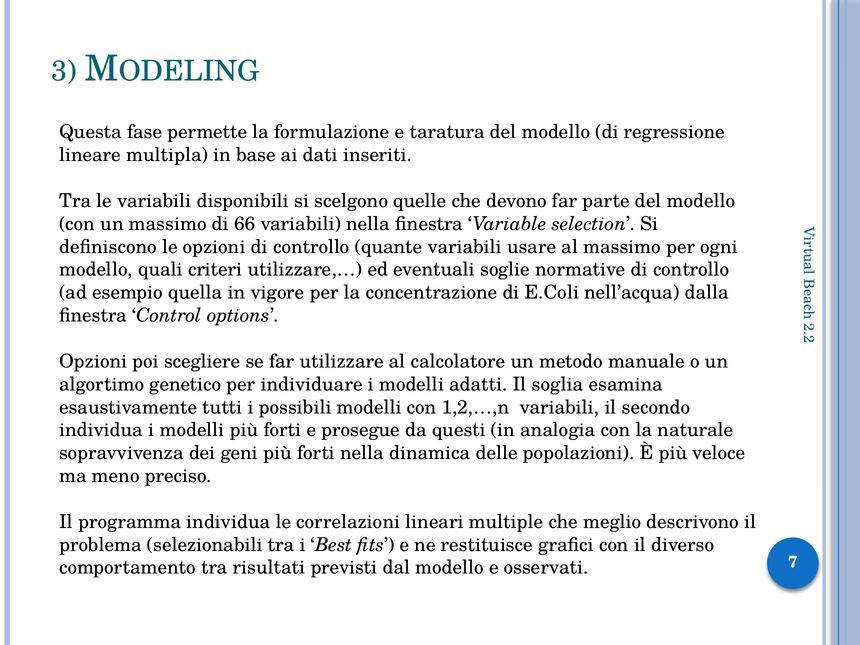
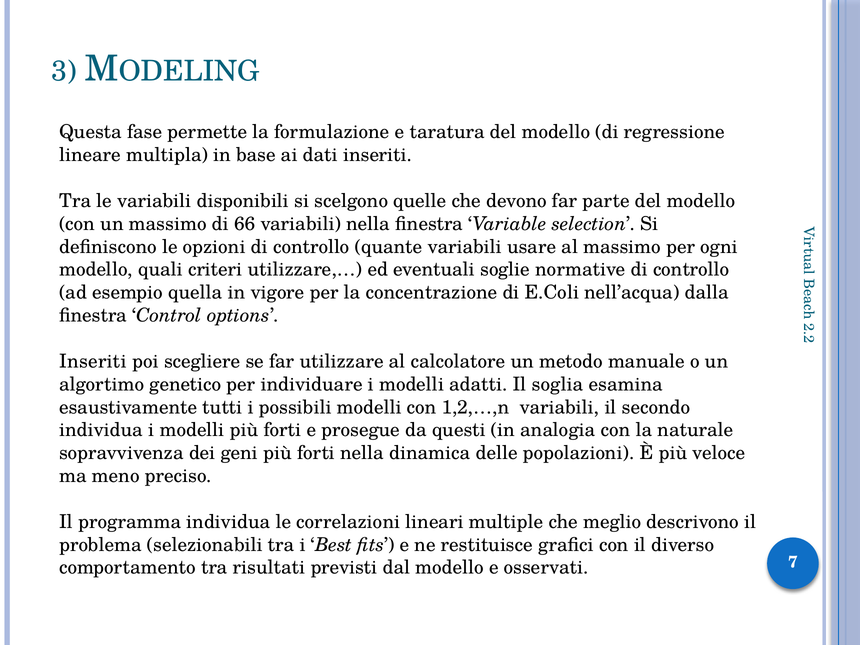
Opzioni: Opzioni -> Inseriti (93, 361)
